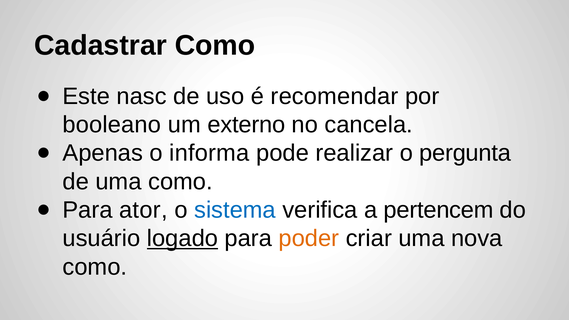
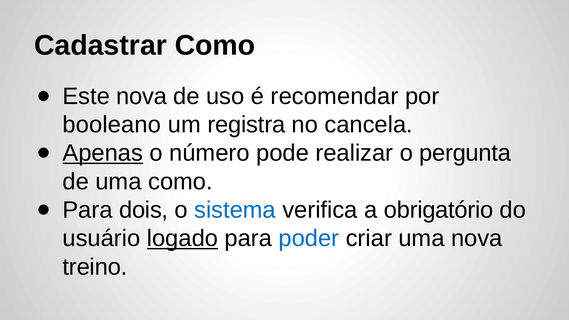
Este nasc: nasc -> nova (142, 96)
externo: externo -> registra (246, 125)
Apenas underline: none -> present (103, 153)
informa: informa -> número (209, 153)
ator: ator -> dois (144, 210)
pertencem: pertencem -> obrigatório (439, 210)
poder colour: orange -> blue (309, 239)
como: como -> treino (95, 267)
